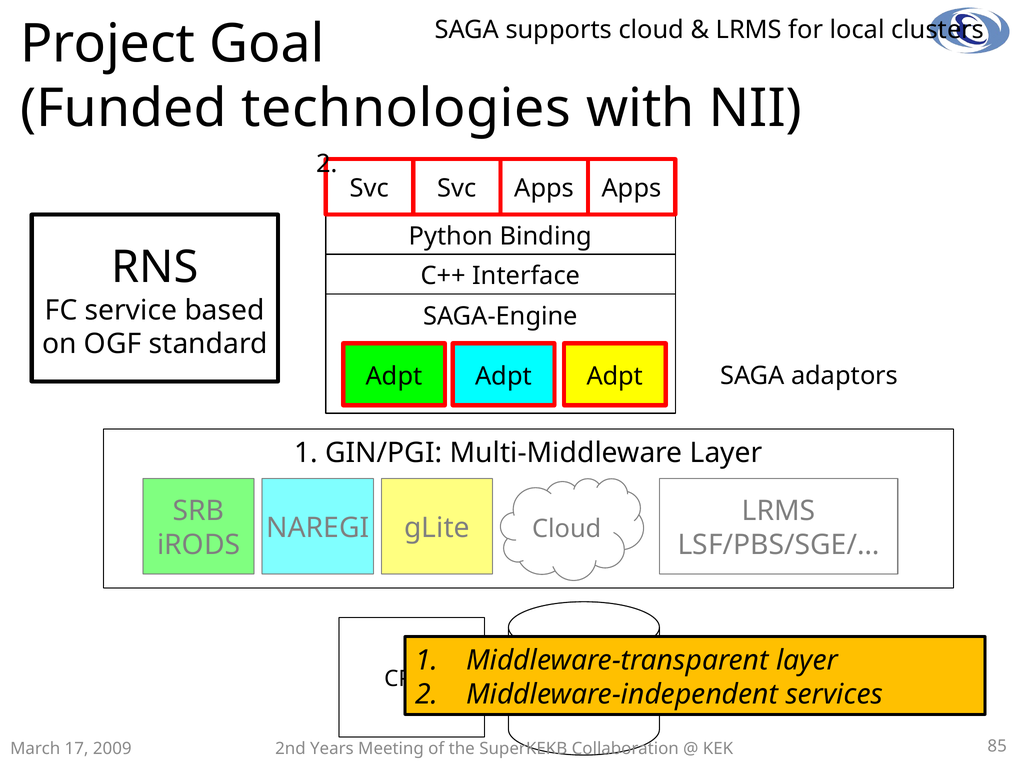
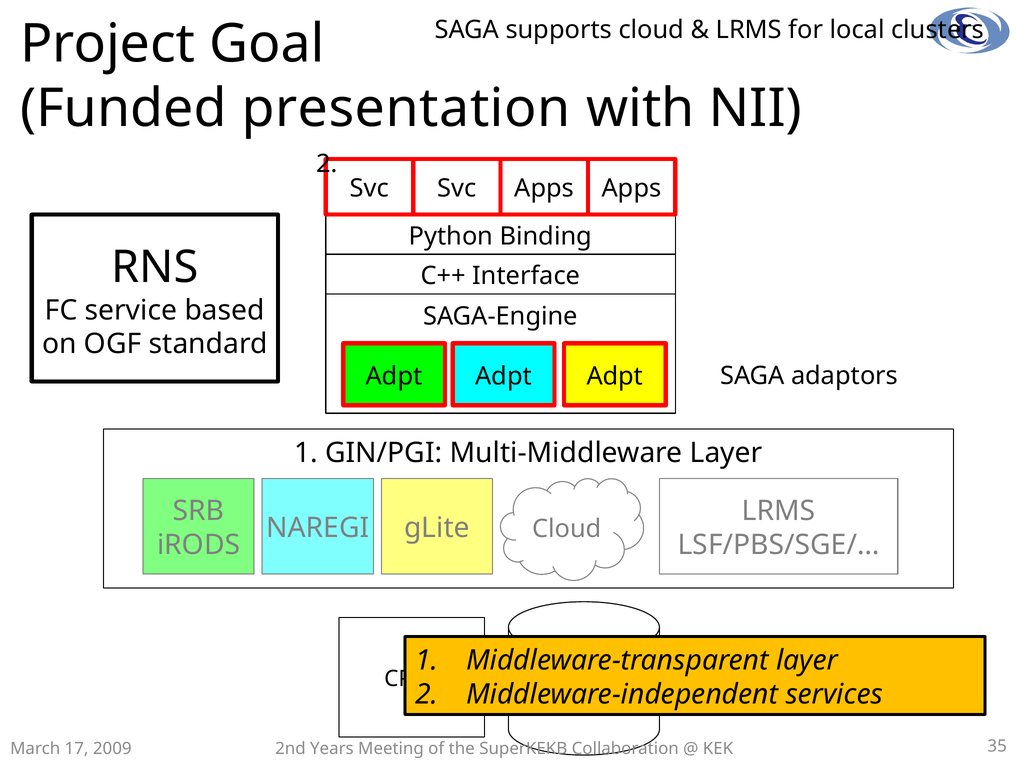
technologies: technologies -> presentation (406, 108)
85: 85 -> 35 (997, 746)
